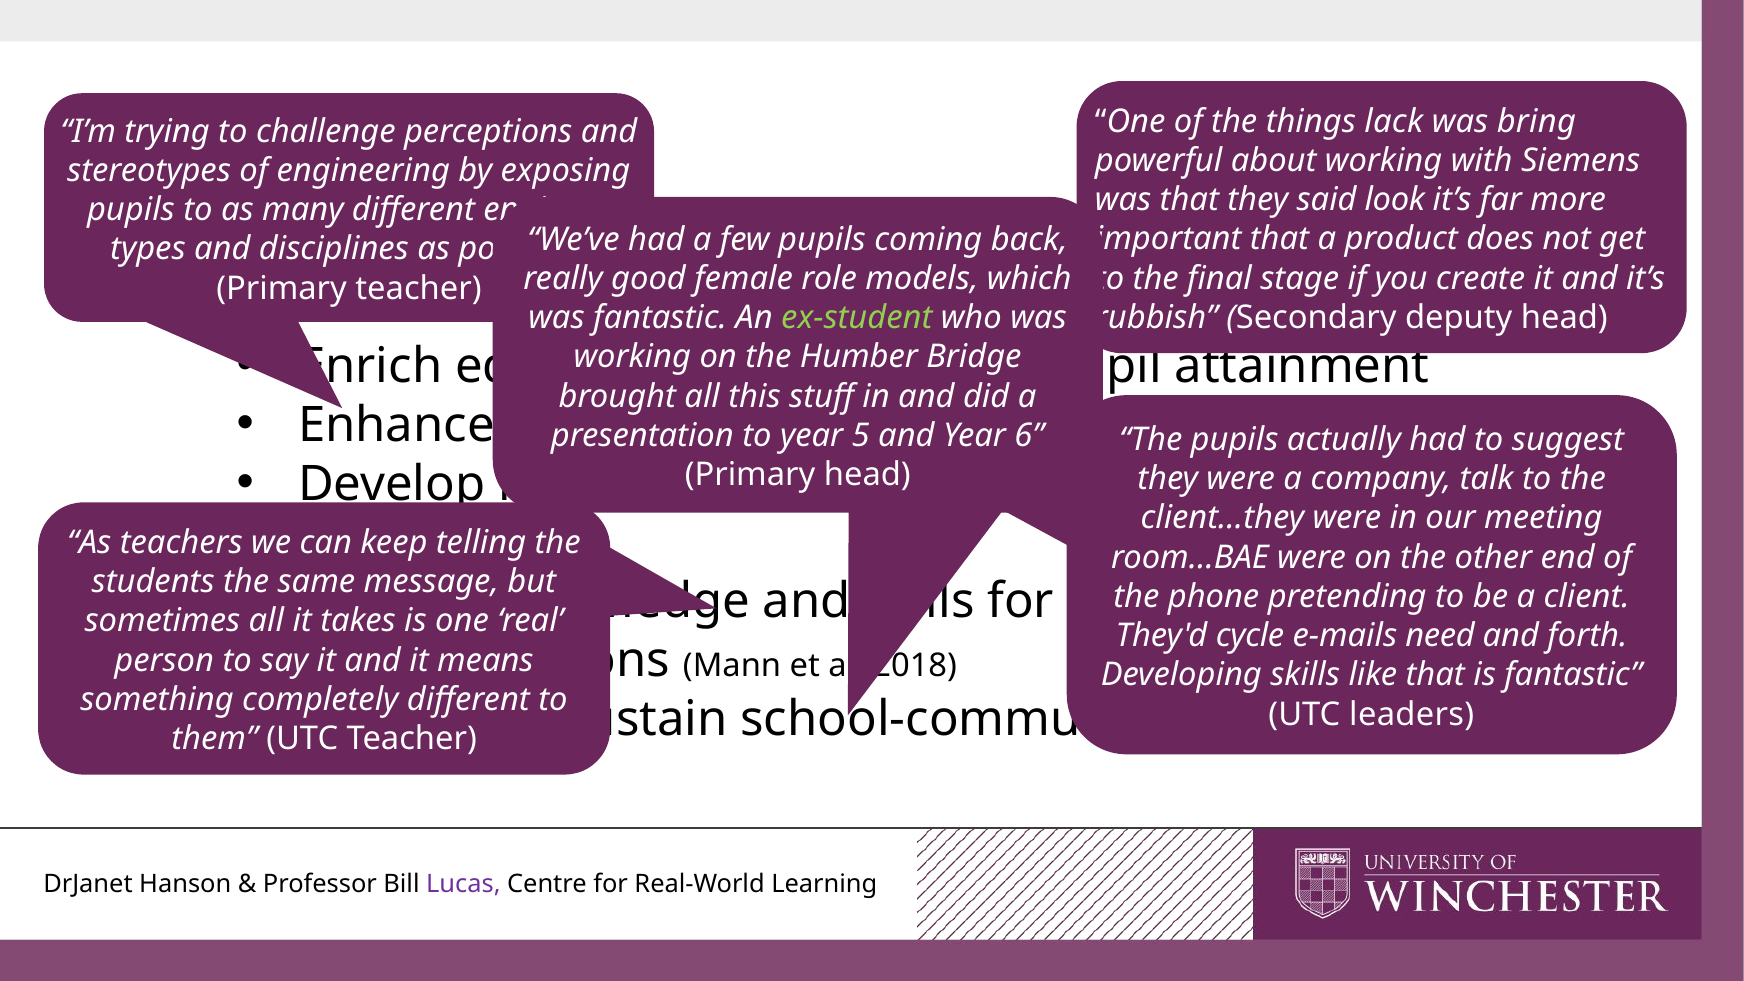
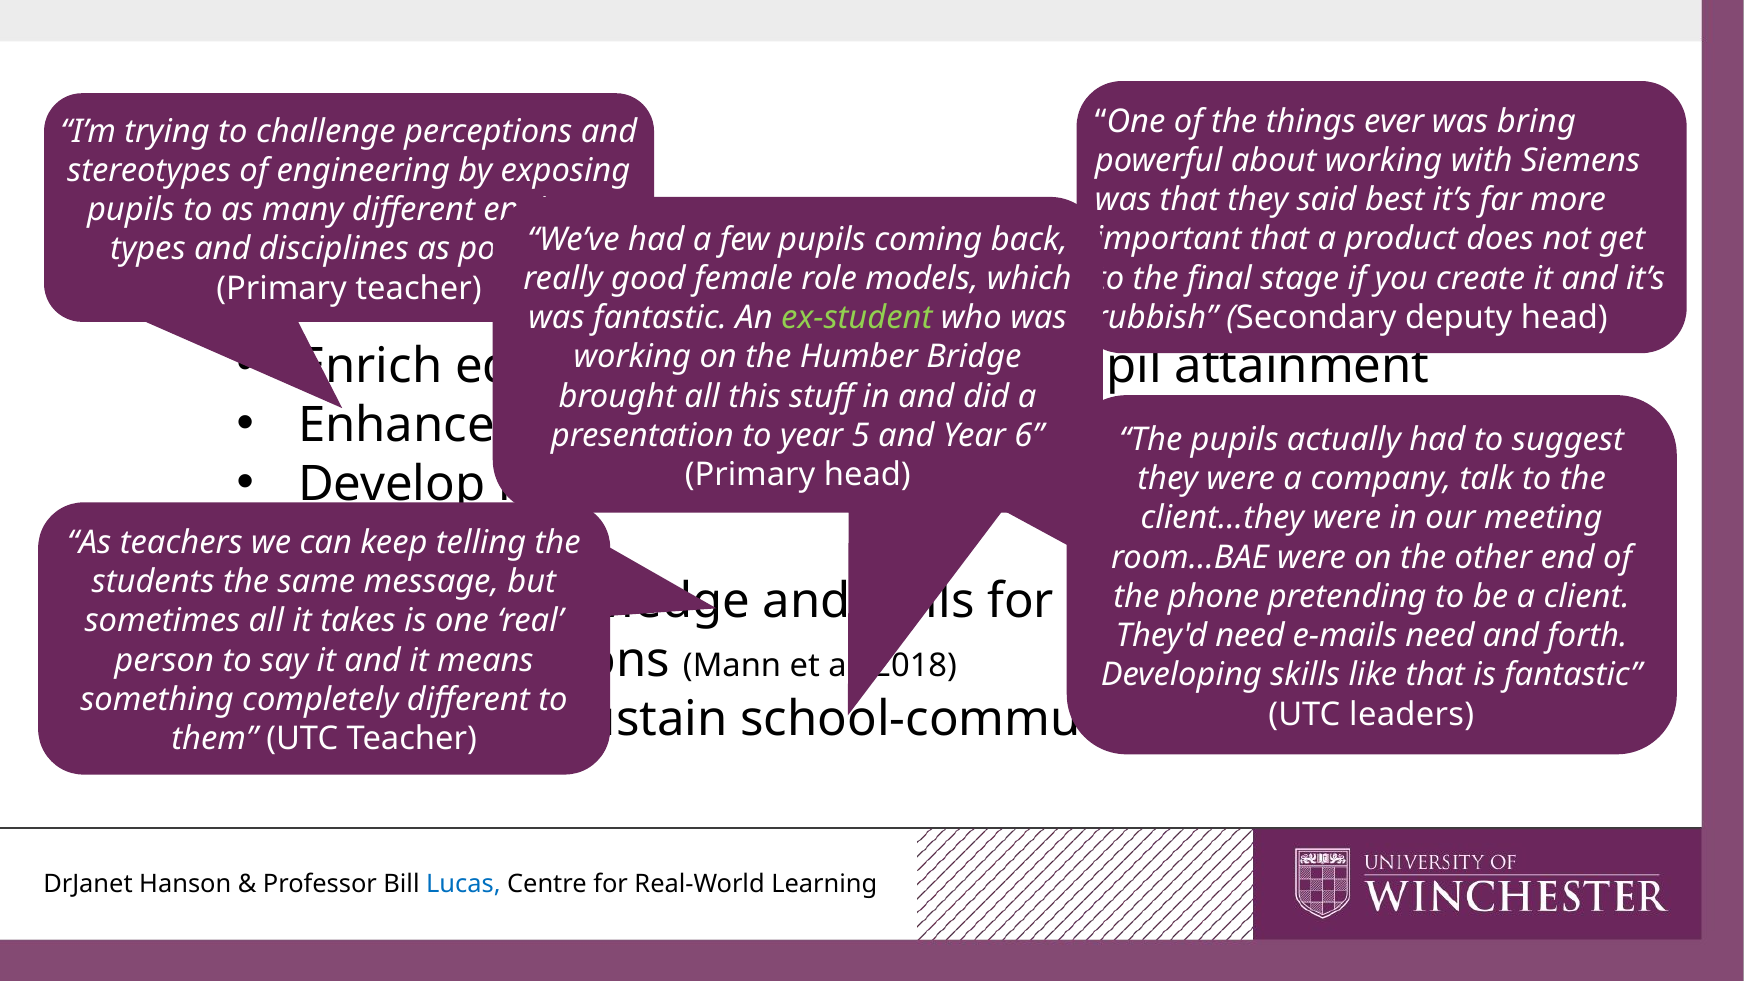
lack: lack -> ever (1394, 121)
look: look -> best (1395, 200)
They'd cycle: cycle -> need (1250, 636)
Lucas colour: purple -> blue (463, 884)
